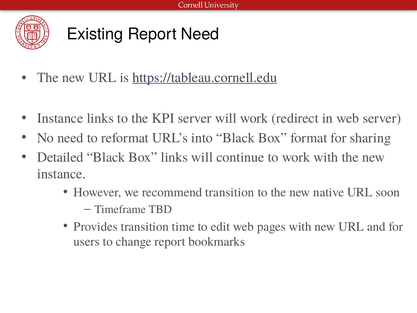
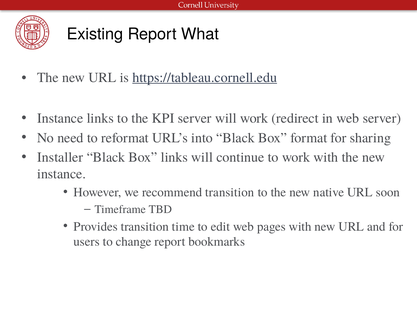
Report Need: Need -> What (200, 34)
Detailed: Detailed -> Installer (60, 157)
